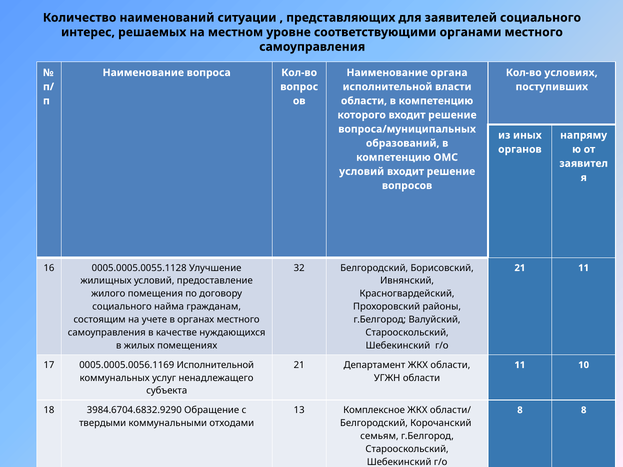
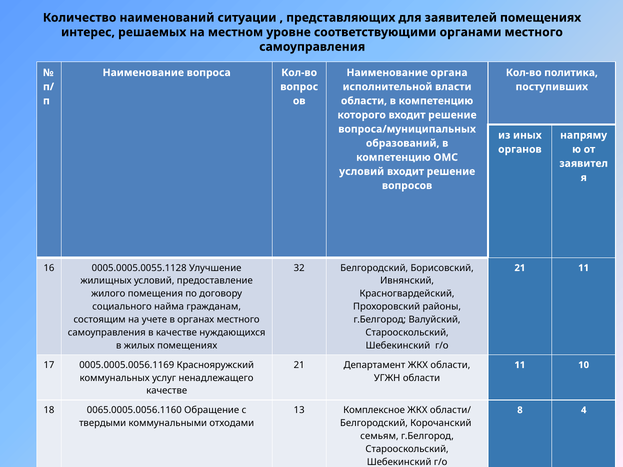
заявителей социального: социального -> помещениях (541, 18)
условиях: условиях -> политика (571, 73)
0005.0005.0056.1169 Исполнительной: Исполнительной -> Краснояружский (215, 365)
субъекта: субъекта -> качестве (167, 391)
3984.6704.6832.9290: 3984.6704.6832.9290 -> 0065.0005.0056.1160 (134, 410)
8 8: 8 -> 4 (584, 410)
